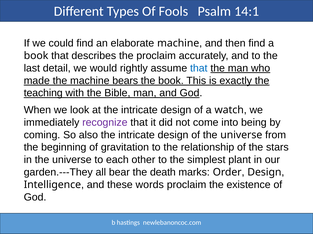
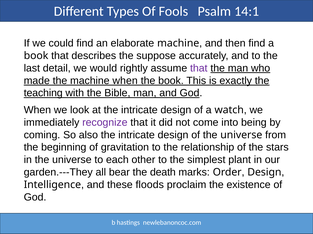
the proclaim: proclaim -> suppose (156, 56)
that colour: blue -> purple (199, 68)
machine bears: bears -> when (125, 81)
words: words -> floods (150, 185)
